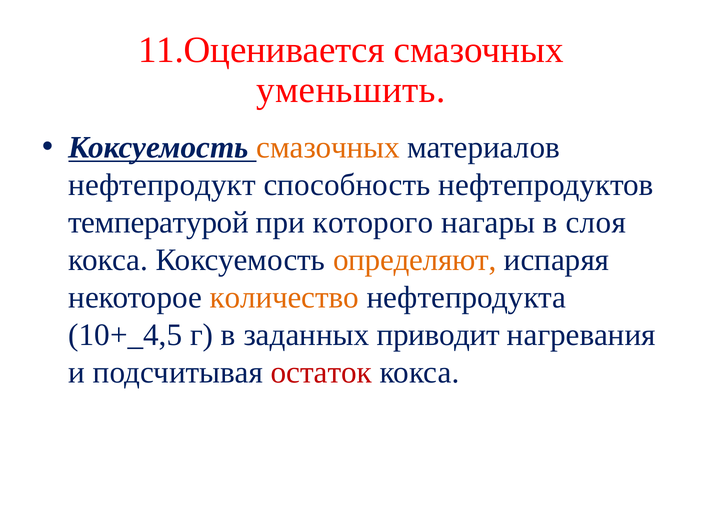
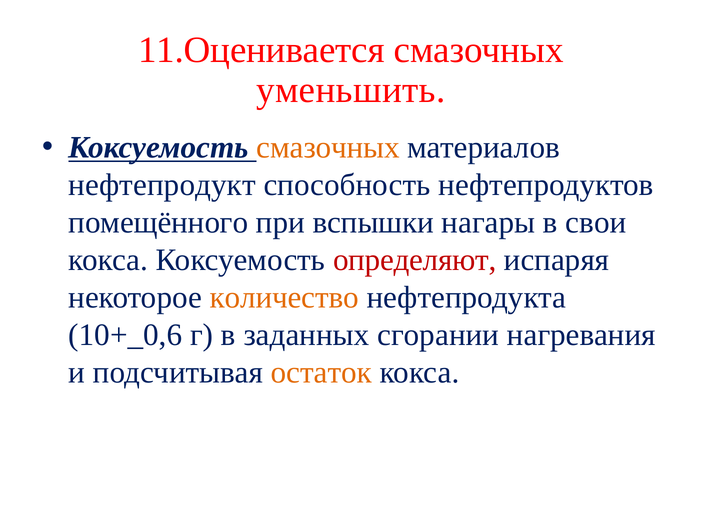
температурой: температурой -> помещённого (158, 222)
которого: которого -> вспышки (373, 222)
слоя: слоя -> свои (596, 222)
определяют colour: orange -> red (415, 260)
10+_4,5: 10+_4,5 -> 10+_0,6 (125, 335)
приводит: приводит -> сгорании (438, 335)
остаток colour: red -> orange (321, 372)
